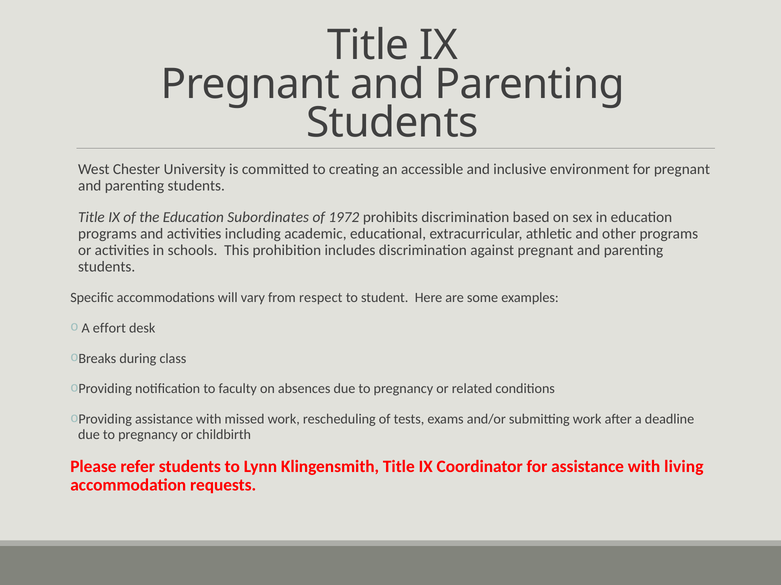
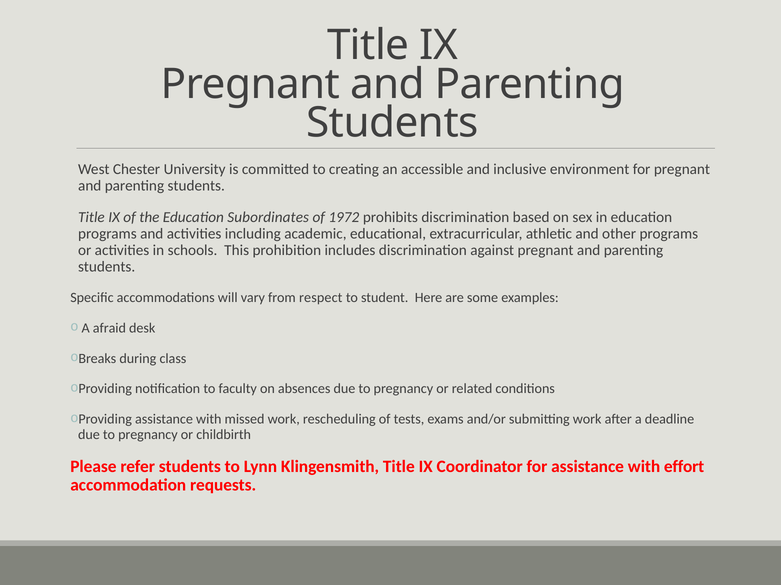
effort: effort -> afraid (109, 328)
living: living -> effort (684, 467)
